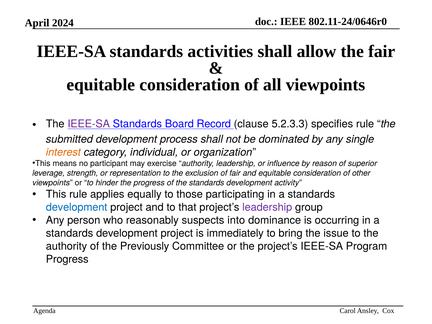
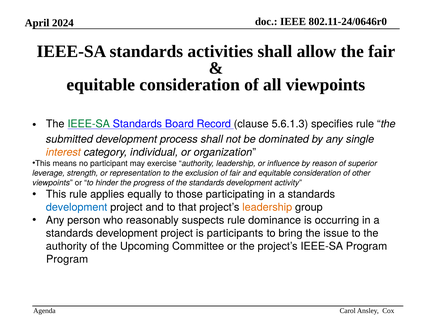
IEEE-SA colour: purple -> green (89, 124)
5.2.3.3: 5.2.3.3 -> 5.6.1.3 (290, 124)
leadership colour: purple -> orange (267, 207)
suspects into: into -> rule (236, 220)
immediately: immediately -> participants (235, 233)
Previously: Previously -> Upcoming (145, 246)
Progress: Progress -> Program (67, 259)
